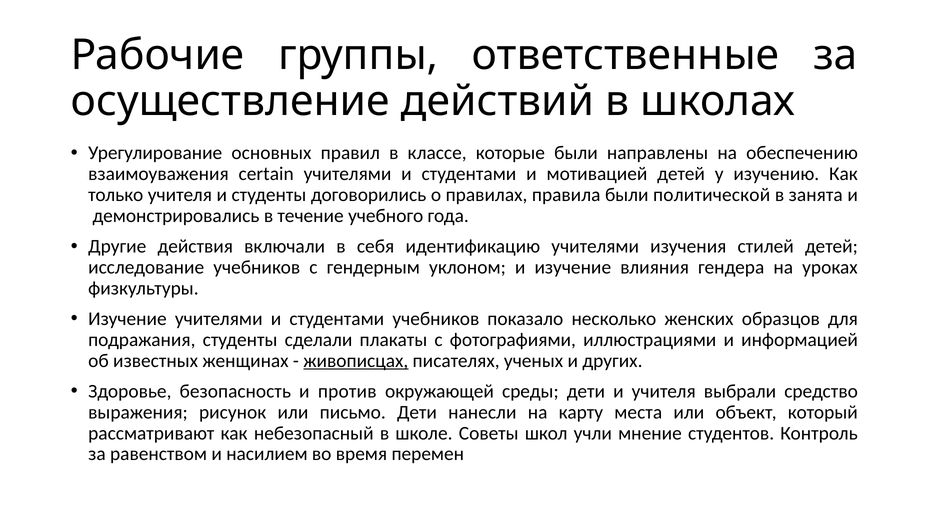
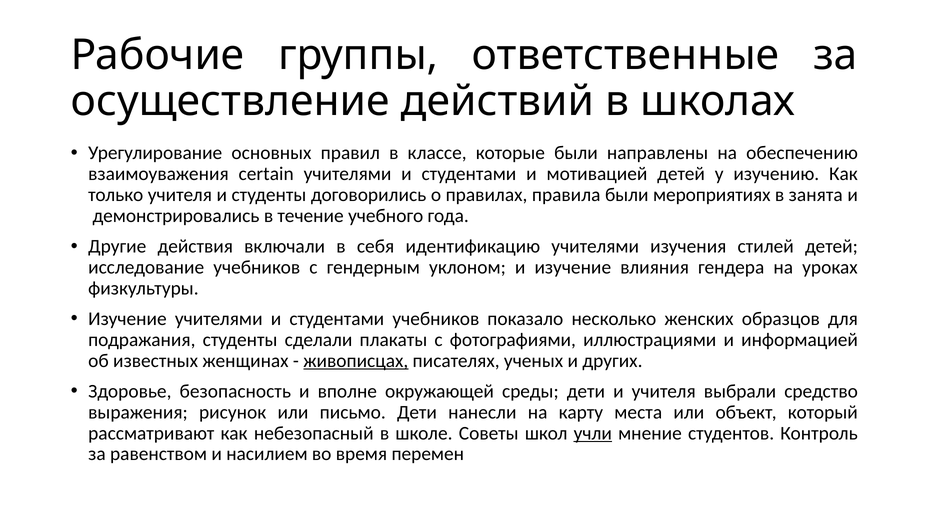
политической: политической -> мероприятиях (712, 195)
против: против -> вполне (347, 391)
учли underline: none -> present (593, 433)
